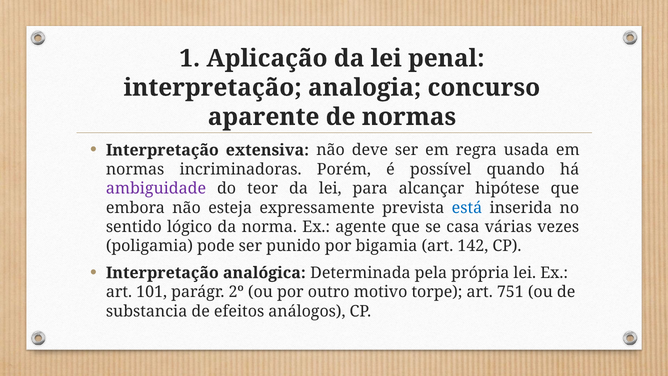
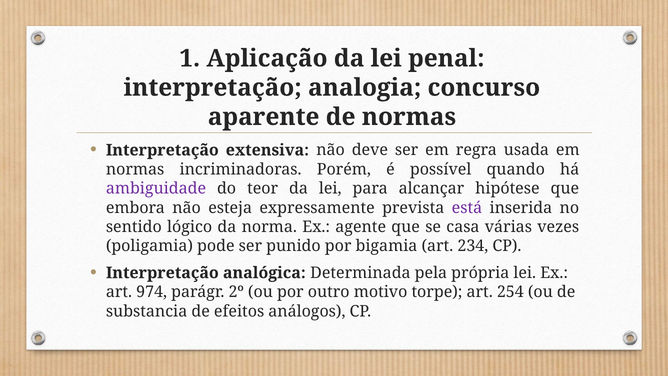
está colour: blue -> purple (467, 208)
142: 142 -> 234 (473, 246)
101: 101 -> 974 (152, 292)
751: 751 -> 254 (510, 292)
